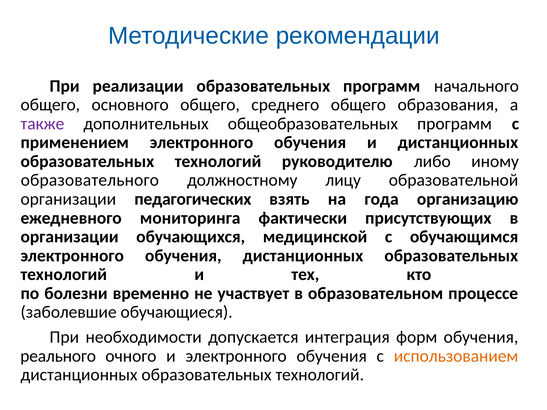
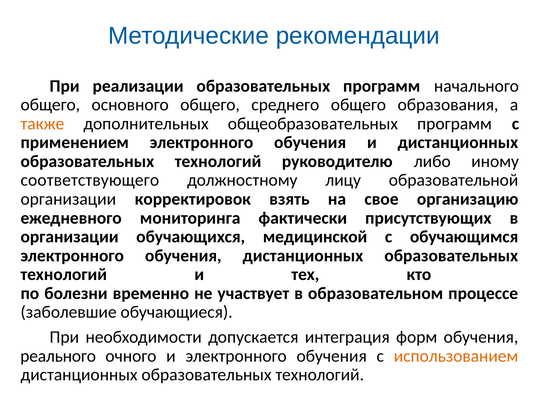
также colour: purple -> orange (42, 124)
образовательного: образовательного -> соответствующего (90, 180)
педагогических: педагогических -> корректировок (193, 199)
года: года -> свое (382, 199)
